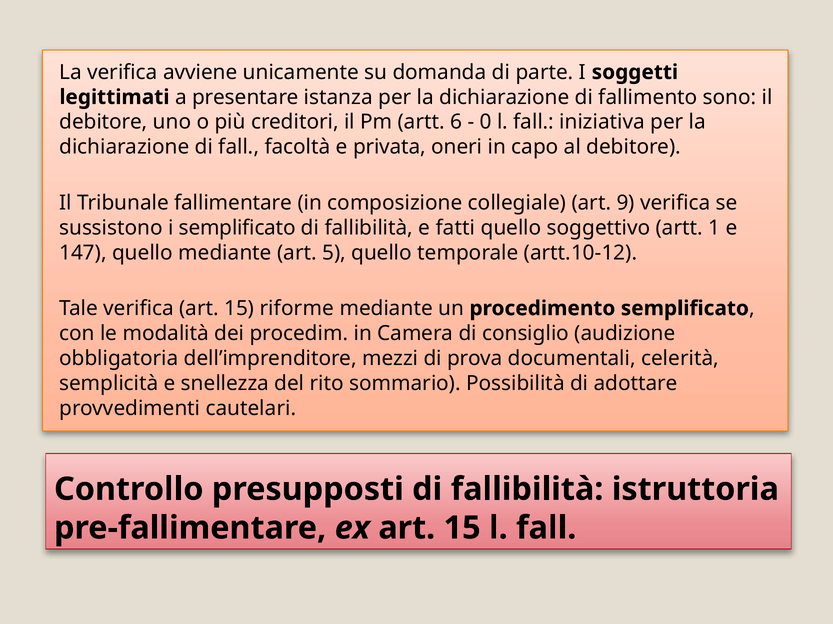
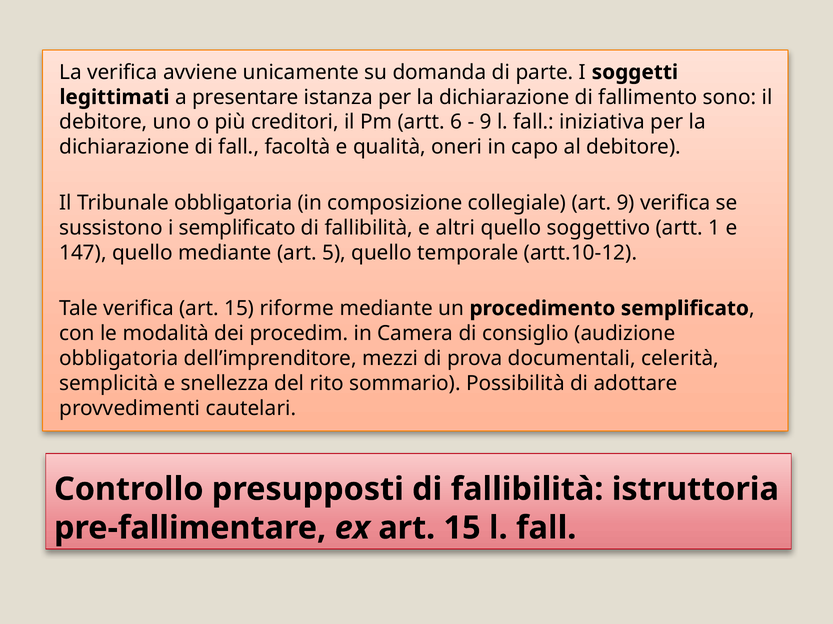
0: 0 -> 9 (486, 122)
privata: privata -> qualità (389, 147)
Tribunale fallimentare: fallimentare -> obbligatoria (233, 203)
fatti: fatti -> altri (455, 228)
